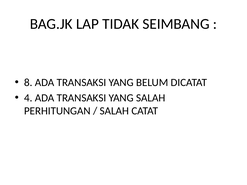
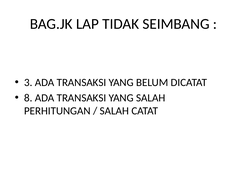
8: 8 -> 3 (28, 83)
4: 4 -> 8 (28, 98)
